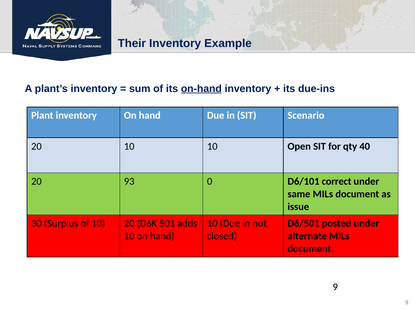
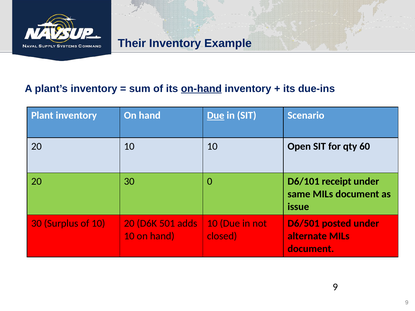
Due underline: none -> present (216, 116)
40: 40 -> 60 (365, 146)
20 93: 93 -> 30 (129, 181)
correct: correct -> receipt (337, 181)
